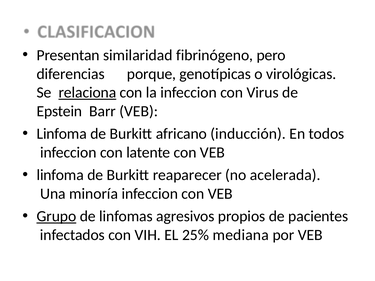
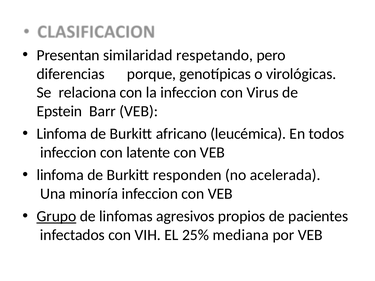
fibrinógeno: fibrinógeno -> respetando (215, 55)
relaciona underline: present -> none (87, 93)
inducción: inducción -> leucémica (248, 134)
reaparecer: reaparecer -> responden (187, 175)
